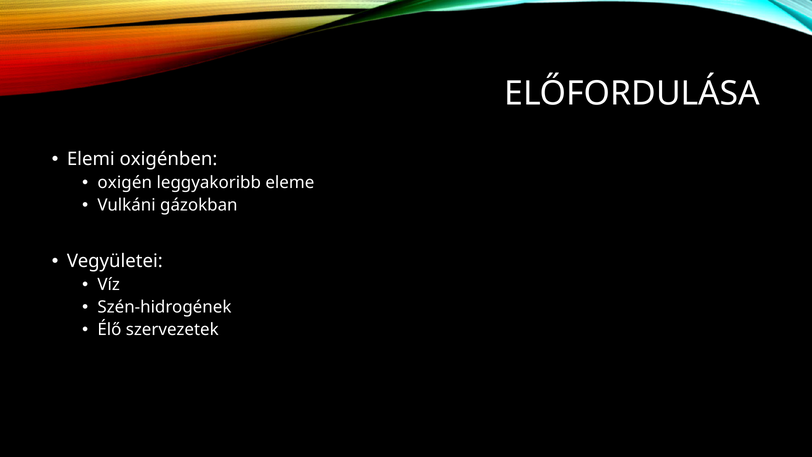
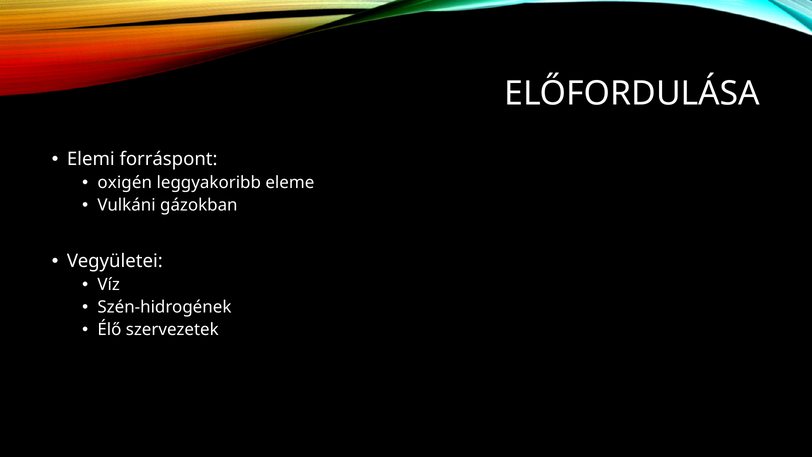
oxigénben: oxigénben -> forráspont (169, 159)
